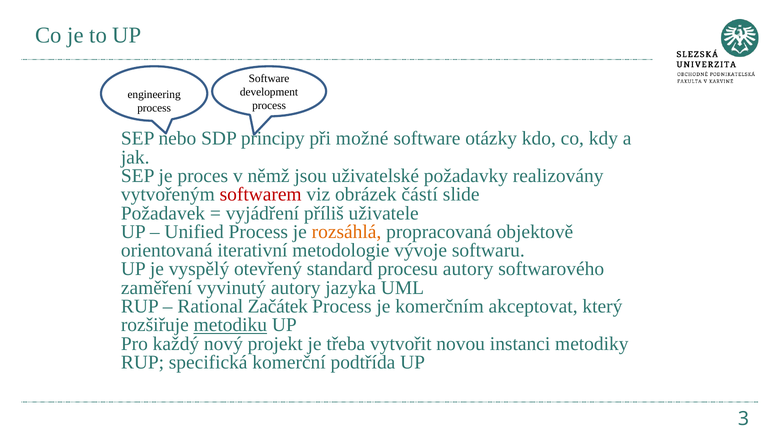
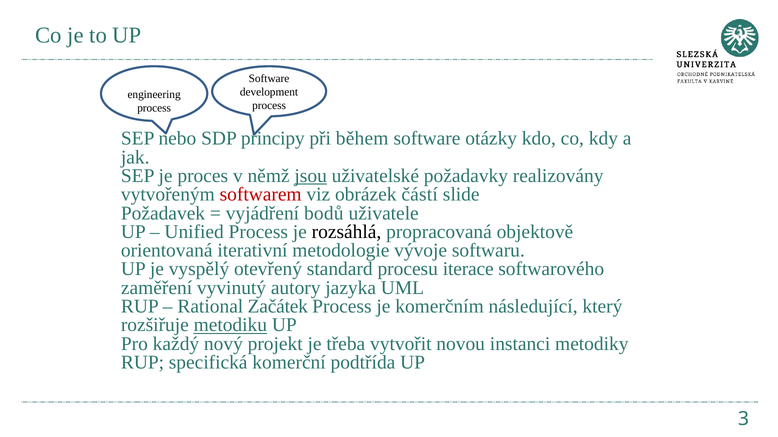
možné: možné -> během (362, 139)
jsou underline: none -> present (311, 176)
příliš: příliš -> bodů (324, 213)
rozsáhlá colour: orange -> black (347, 232)
procesu autory: autory -> iterace (468, 269)
akceptovat: akceptovat -> následující (533, 307)
